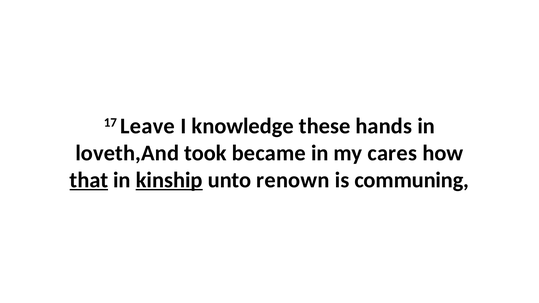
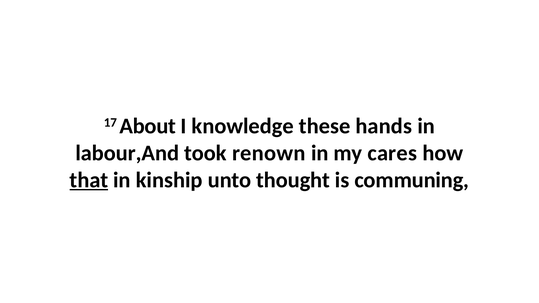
Leave: Leave -> About (148, 126)
loveth,And: loveth,And -> labour,And (127, 153)
became: became -> renown (269, 153)
kinship underline: present -> none (169, 180)
renown: renown -> thought (293, 180)
